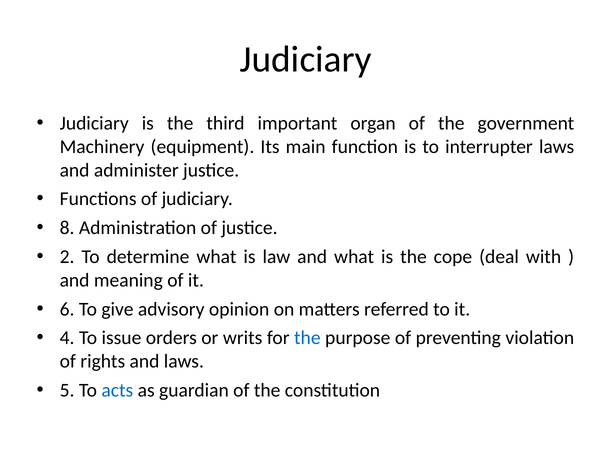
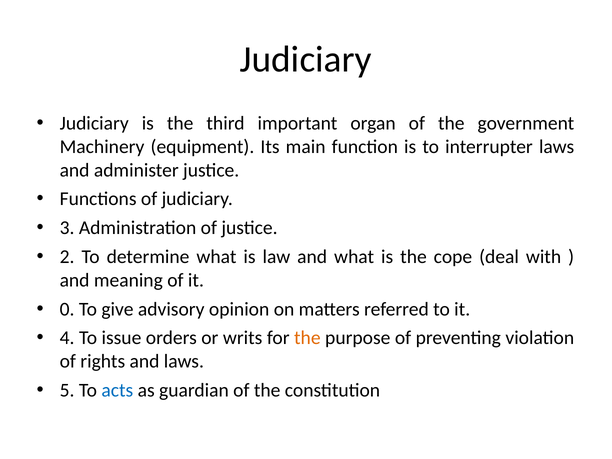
8: 8 -> 3 (67, 228)
6: 6 -> 0 (67, 309)
the colour: blue -> orange (307, 338)
